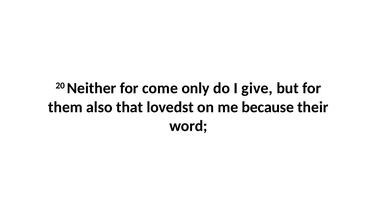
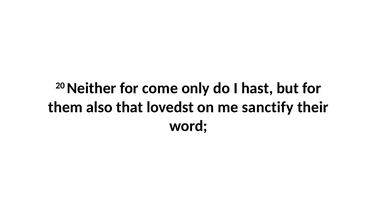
give: give -> hast (257, 88)
because: because -> sanctify (268, 107)
